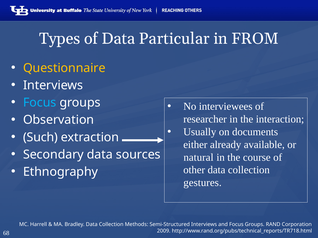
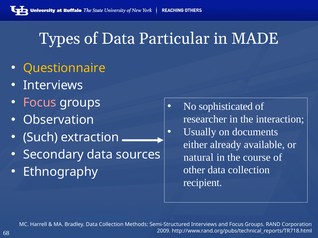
FROM: FROM -> MADE (255, 39)
Focus colour: light blue -> pink (40, 103)
interviewees: interviewees -> sophisticated (226, 107)
gestures: gestures -> recipient (203, 183)
